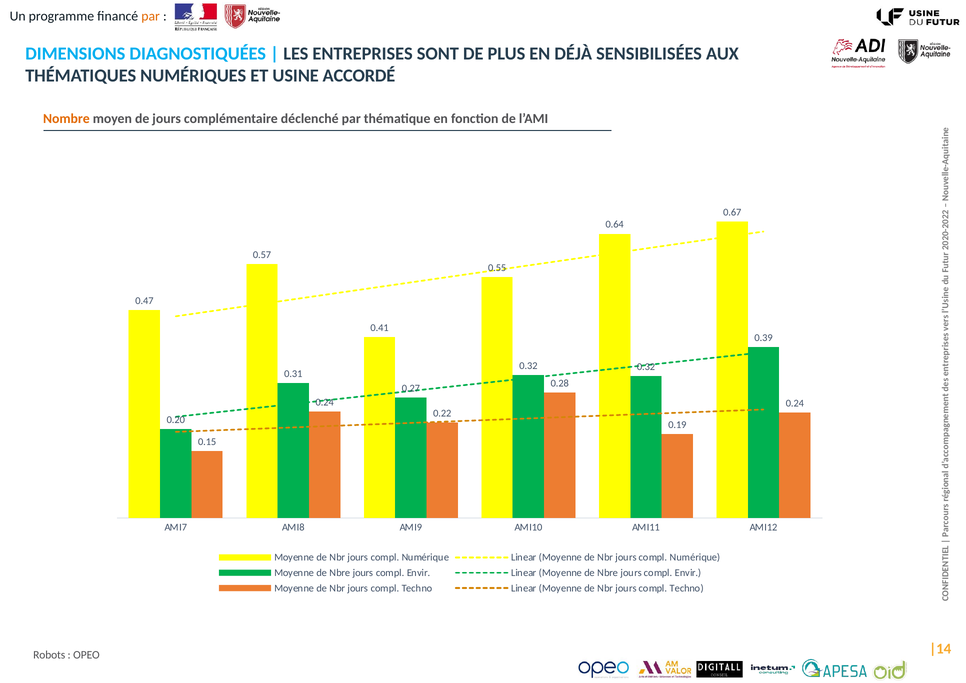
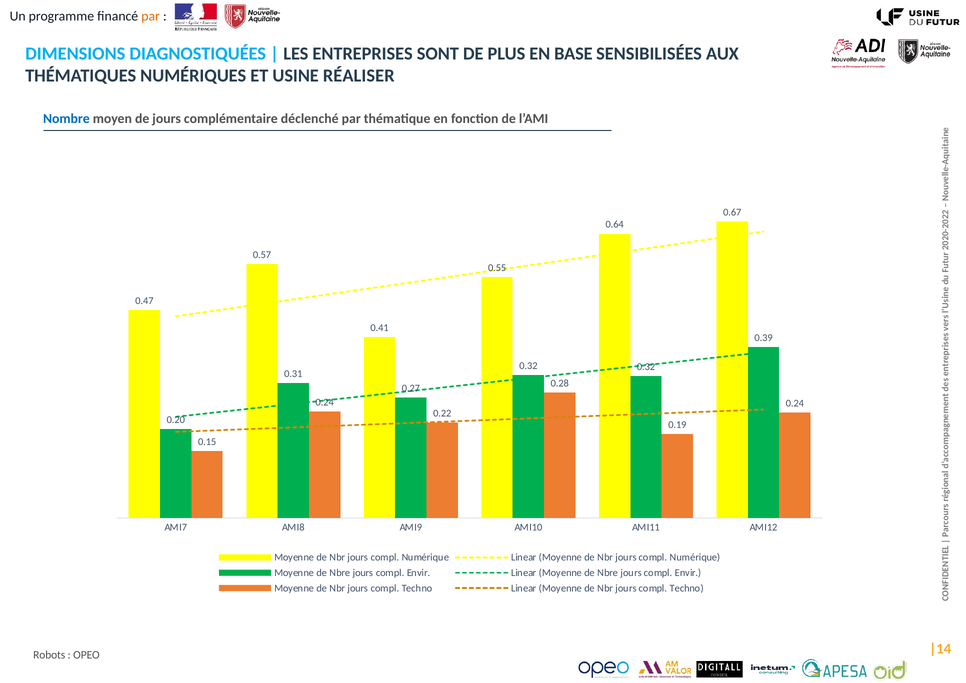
DÉJÀ: DÉJÀ -> BASE (573, 54)
ACCORDÉ: ACCORDÉ -> RÉALISER (359, 76)
Nombre colour: orange -> blue (66, 119)
